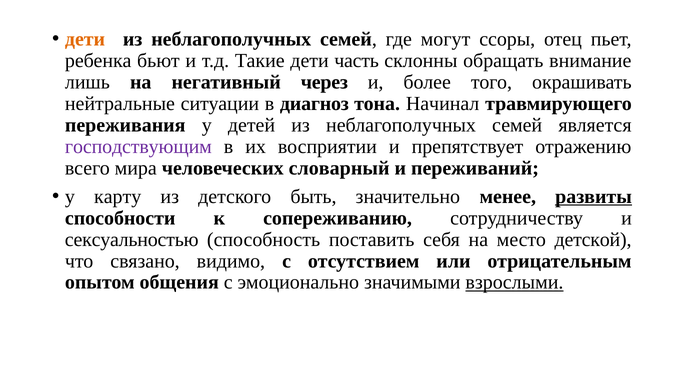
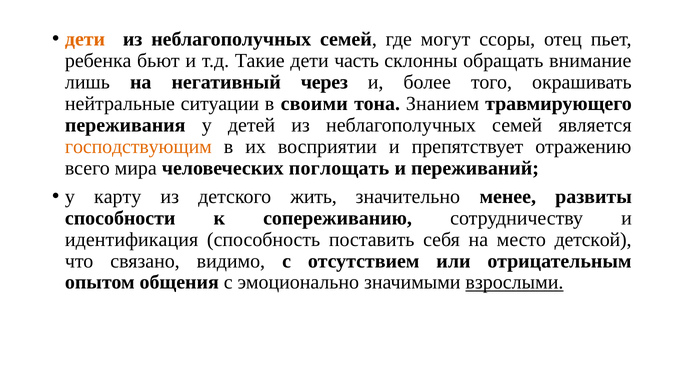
диагноз: диагноз -> своими (314, 104)
Начинал: Начинал -> Знанием (442, 104)
господствующим colour: purple -> orange (138, 147)
словарный: словарный -> поглощать (339, 168)
быть: быть -> жить (314, 197)
развиты underline: present -> none (594, 197)
сексуальностью: сексуальностью -> идентификация (132, 240)
